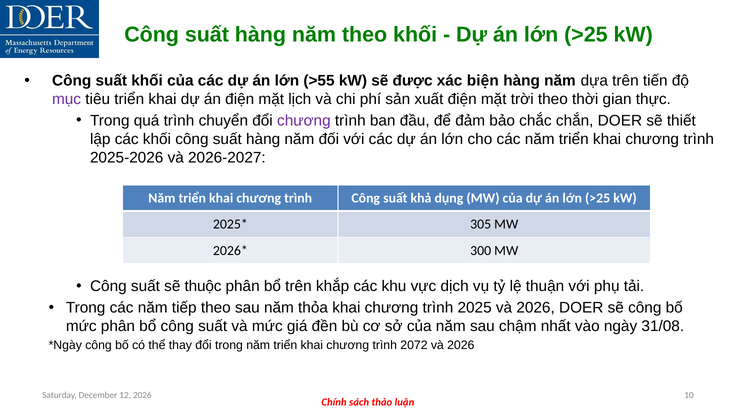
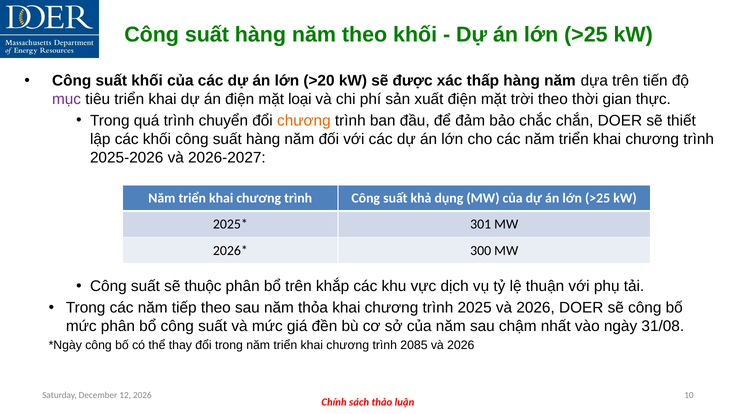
>55: >55 -> >20 (319, 81)
biện: biện -> thấp (483, 81)
lịch: lịch -> loại (300, 99)
chương colour: purple -> orange (304, 121)
305: 305 -> 301 (481, 224)
2072: 2072 -> 2085 (414, 345)
